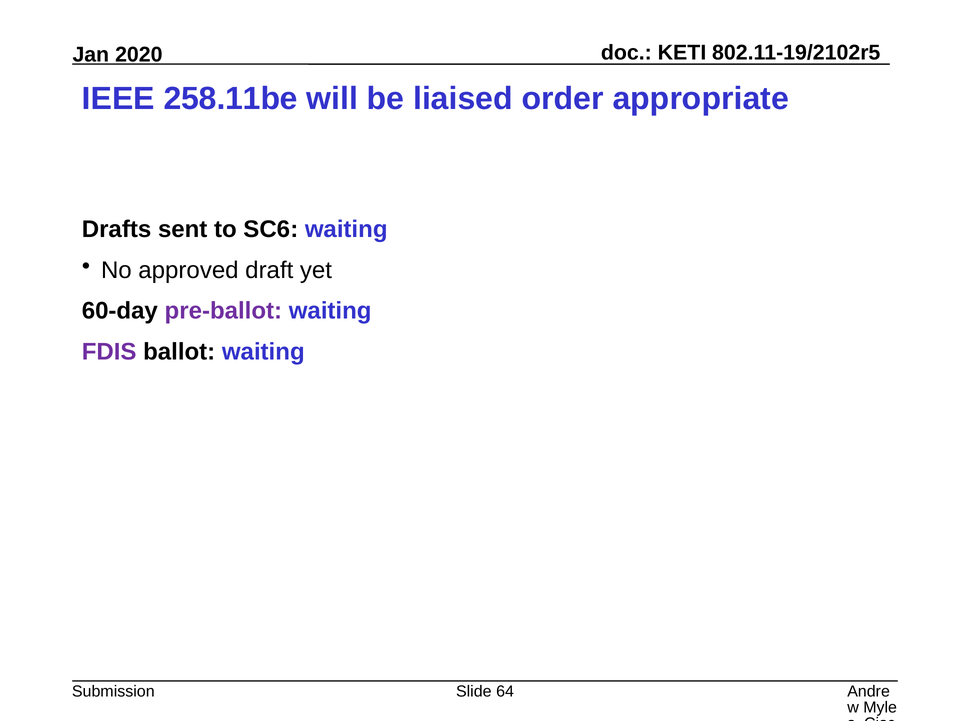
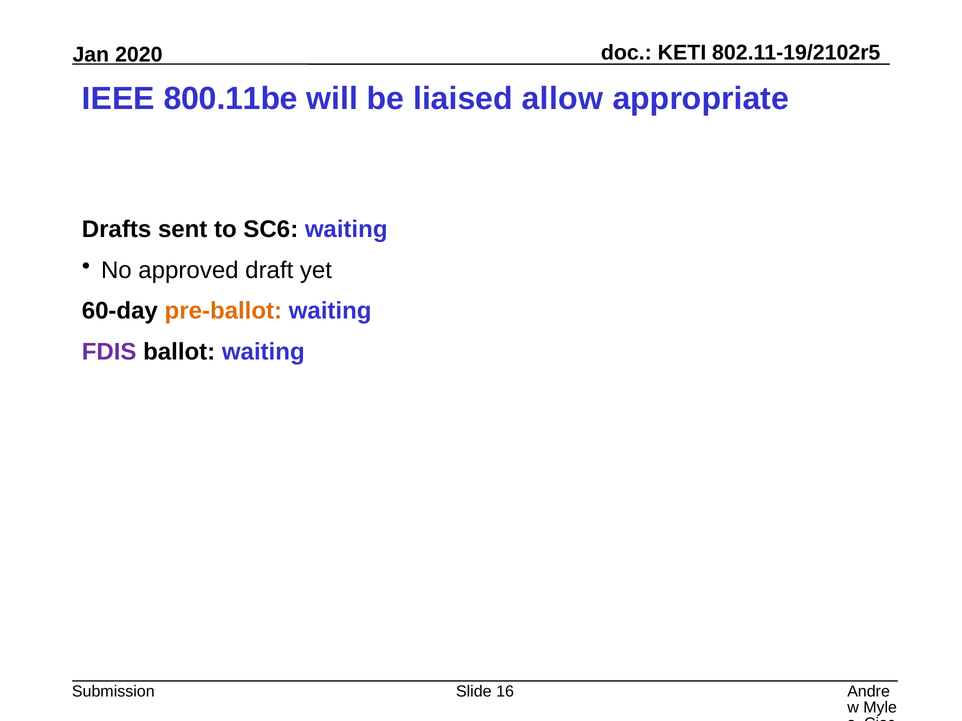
258.11be: 258.11be -> 800.11be (231, 98)
order: order -> allow (563, 98)
pre-ballot colour: purple -> orange (223, 311)
64: 64 -> 16 (505, 692)
